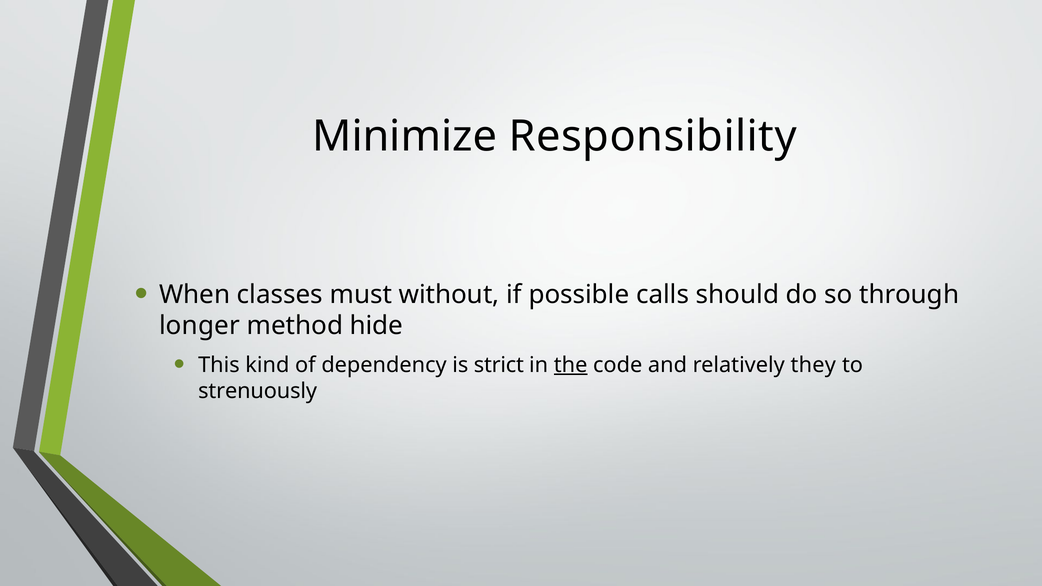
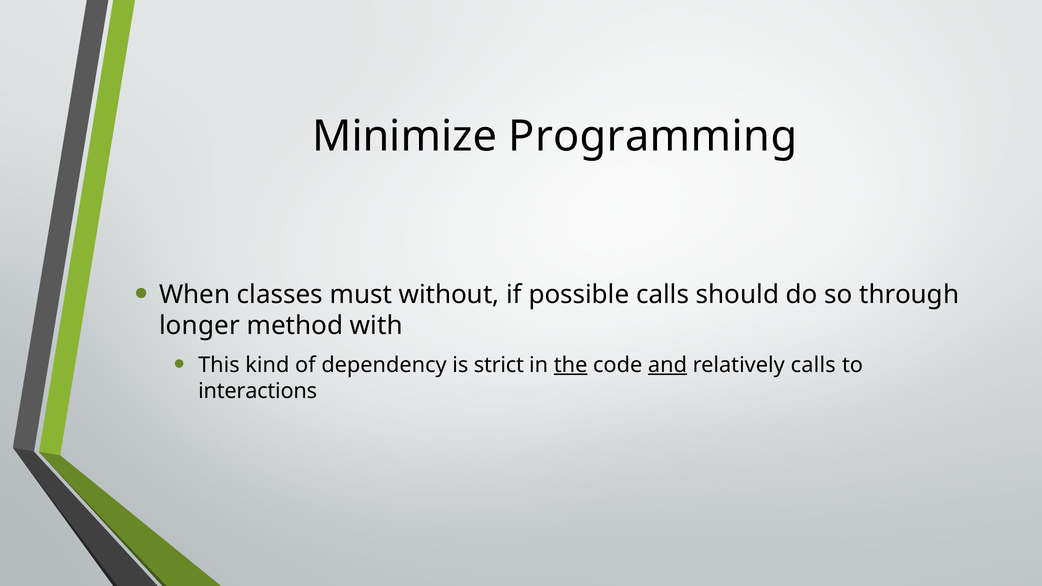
Responsibility: Responsibility -> Programming (653, 137)
hide: hide -> with (376, 326)
and underline: none -> present (667, 365)
relatively they: they -> calls (813, 365)
strenuously: strenuously -> interactions (258, 391)
